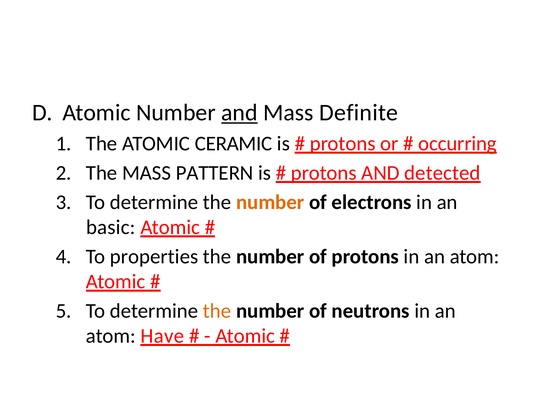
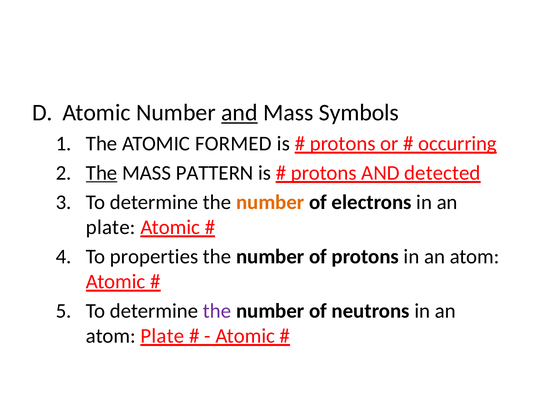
Definite: Definite -> Symbols (359, 113)
CERAMIC: CERAMIC -> FORMED (233, 143)
The underline: none -> present (102, 173)
basic: basic -> plate (111, 227)
the colour: orange -> purple (217, 311)
atom Have: Have -> Plate (162, 336)
